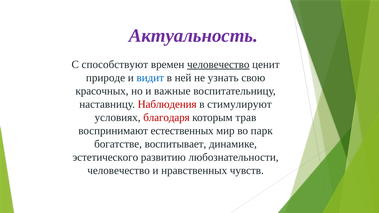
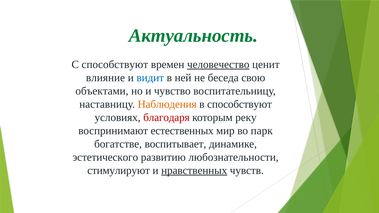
Актуальность colour: purple -> green (193, 36)
природе: природе -> влияние (105, 78)
узнать: узнать -> беседа (223, 78)
красочных: красочных -> объектами (102, 91)
важные: важные -> чувство (172, 91)
Наблюдения colour: red -> orange (167, 104)
в стимулируют: стимулируют -> способствуют (240, 104)
трав: трав -> реку (246, 118)
человечество: человечество -> стимулируют (119, 171)
нравственных underline: none -> present (194, 171)
